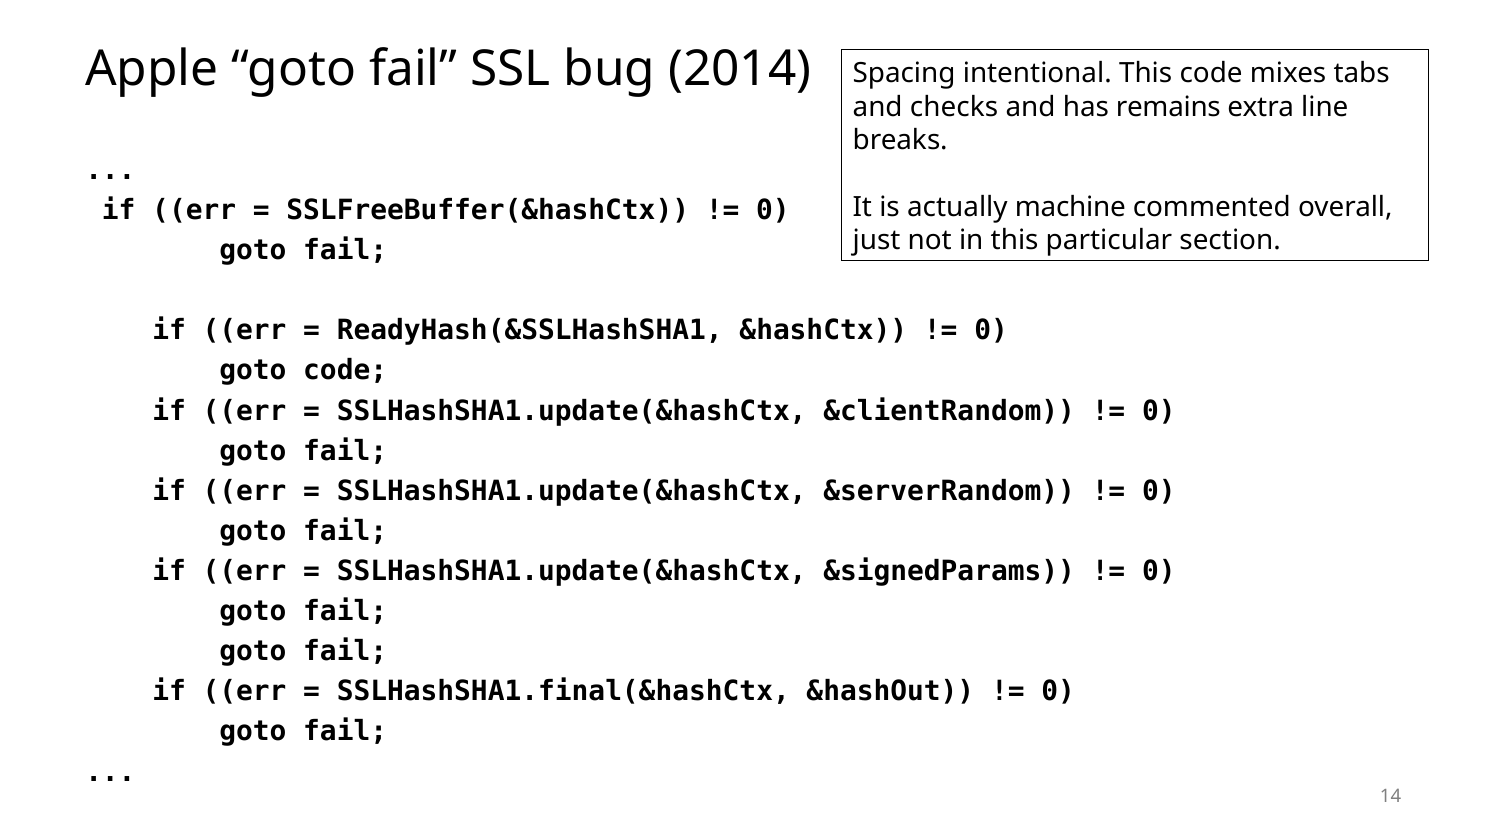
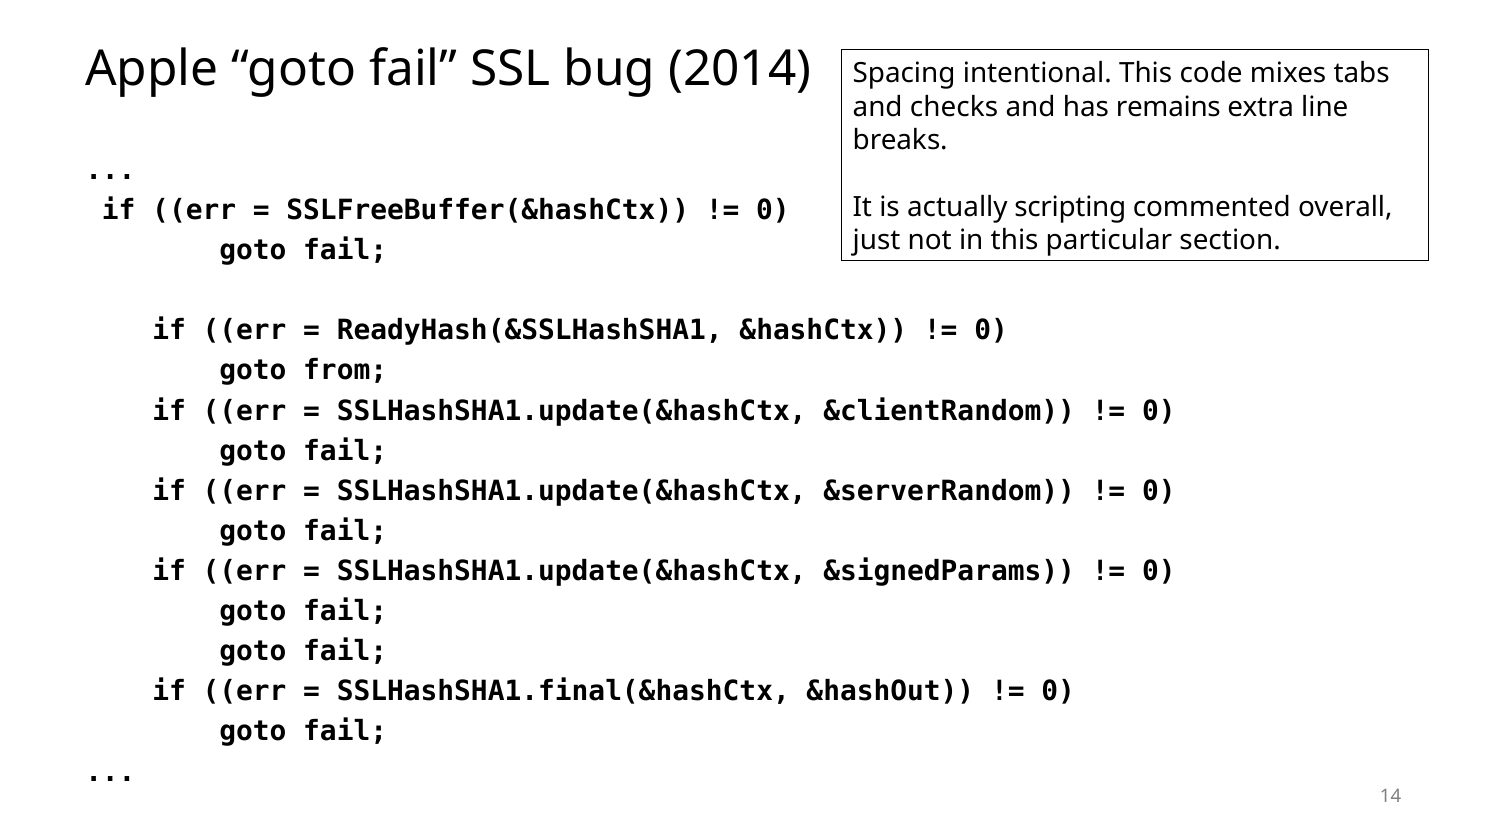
machine: machine -> scripting (1070, 207)
goto code: code -> from (345, 371)
